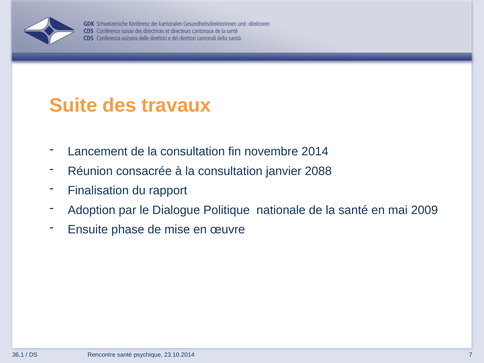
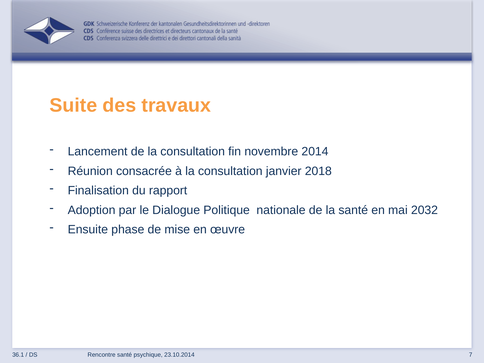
2088: 2088 -> 2018 (318, 171)
2009: 2009 -> 2032 (424, 210)
